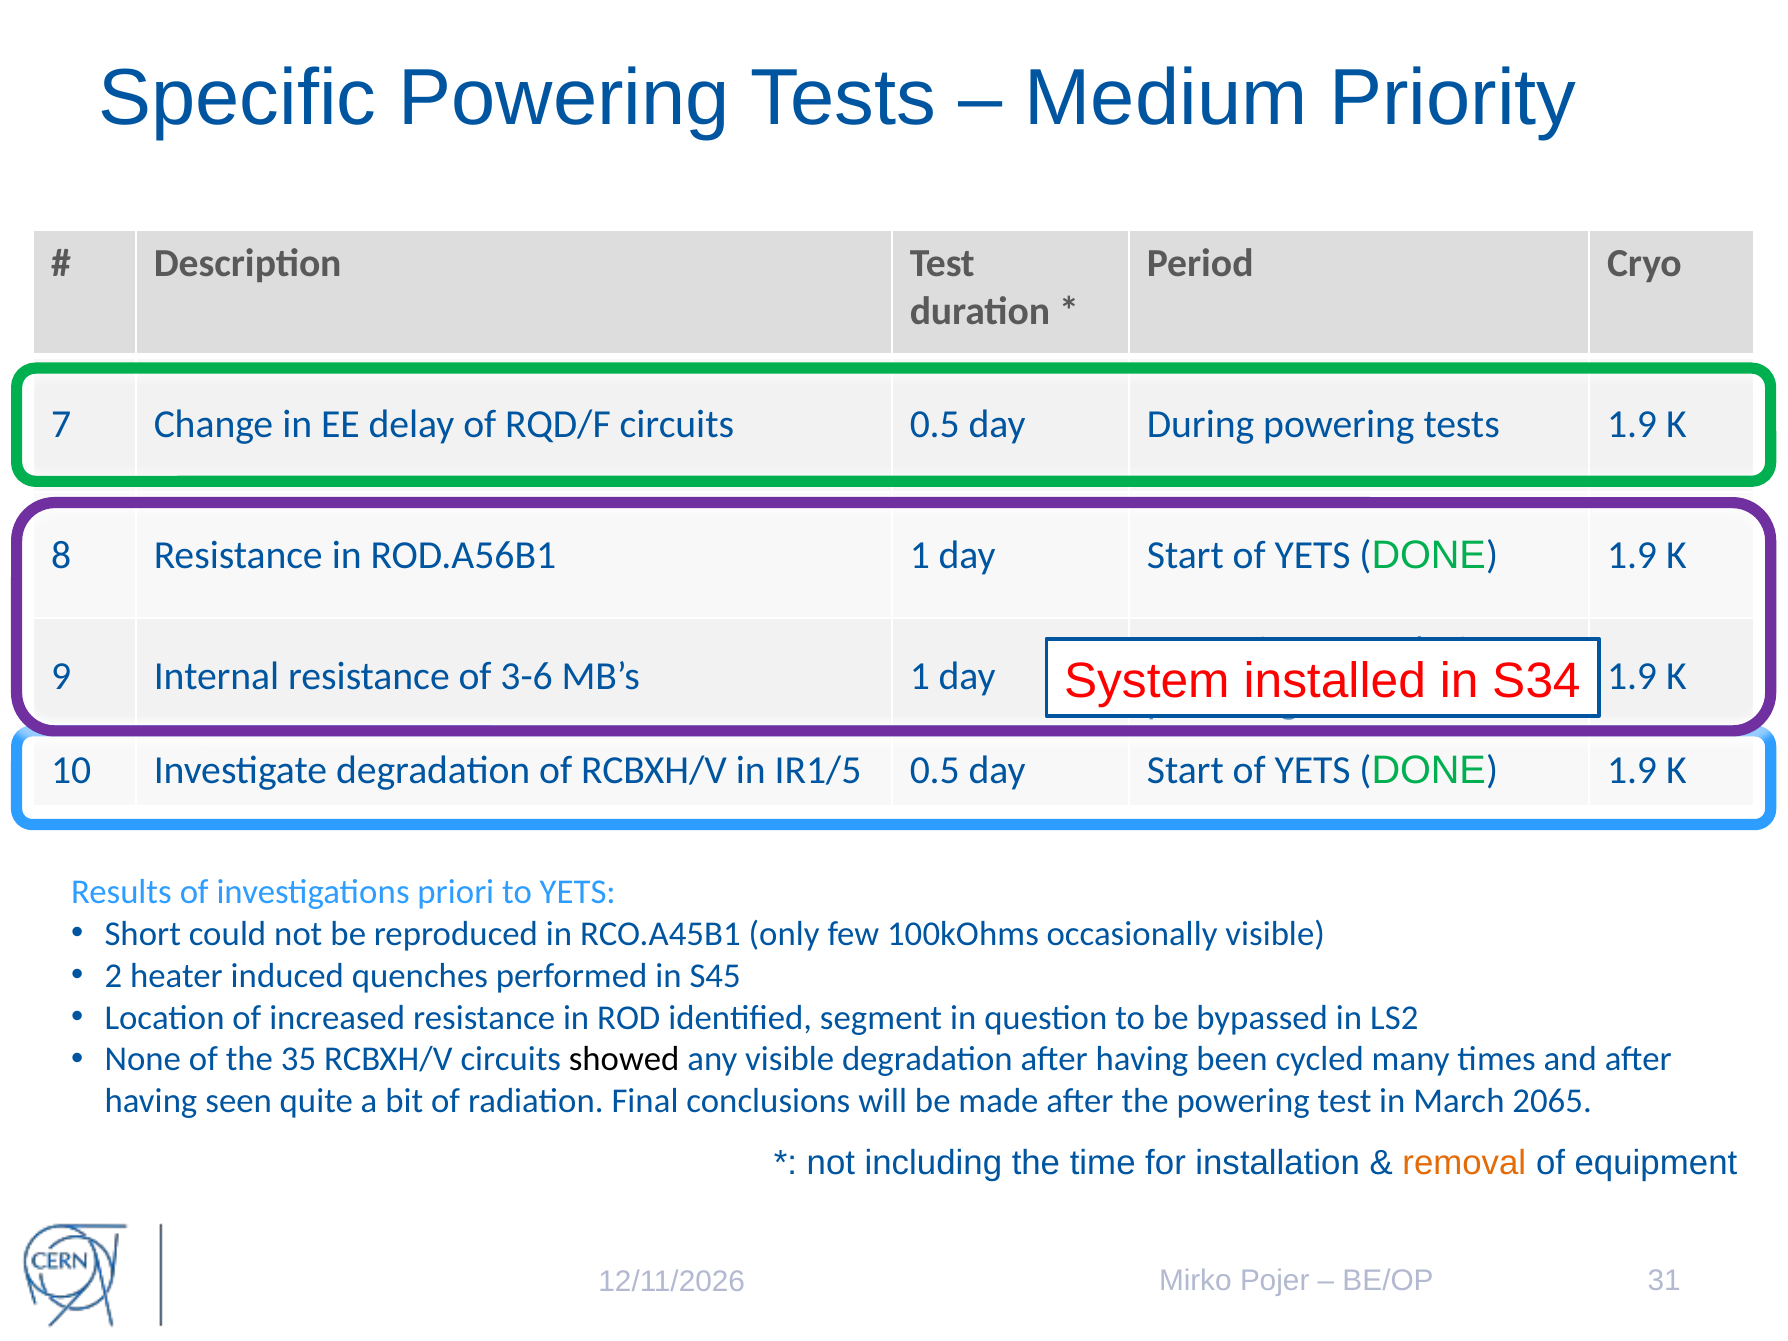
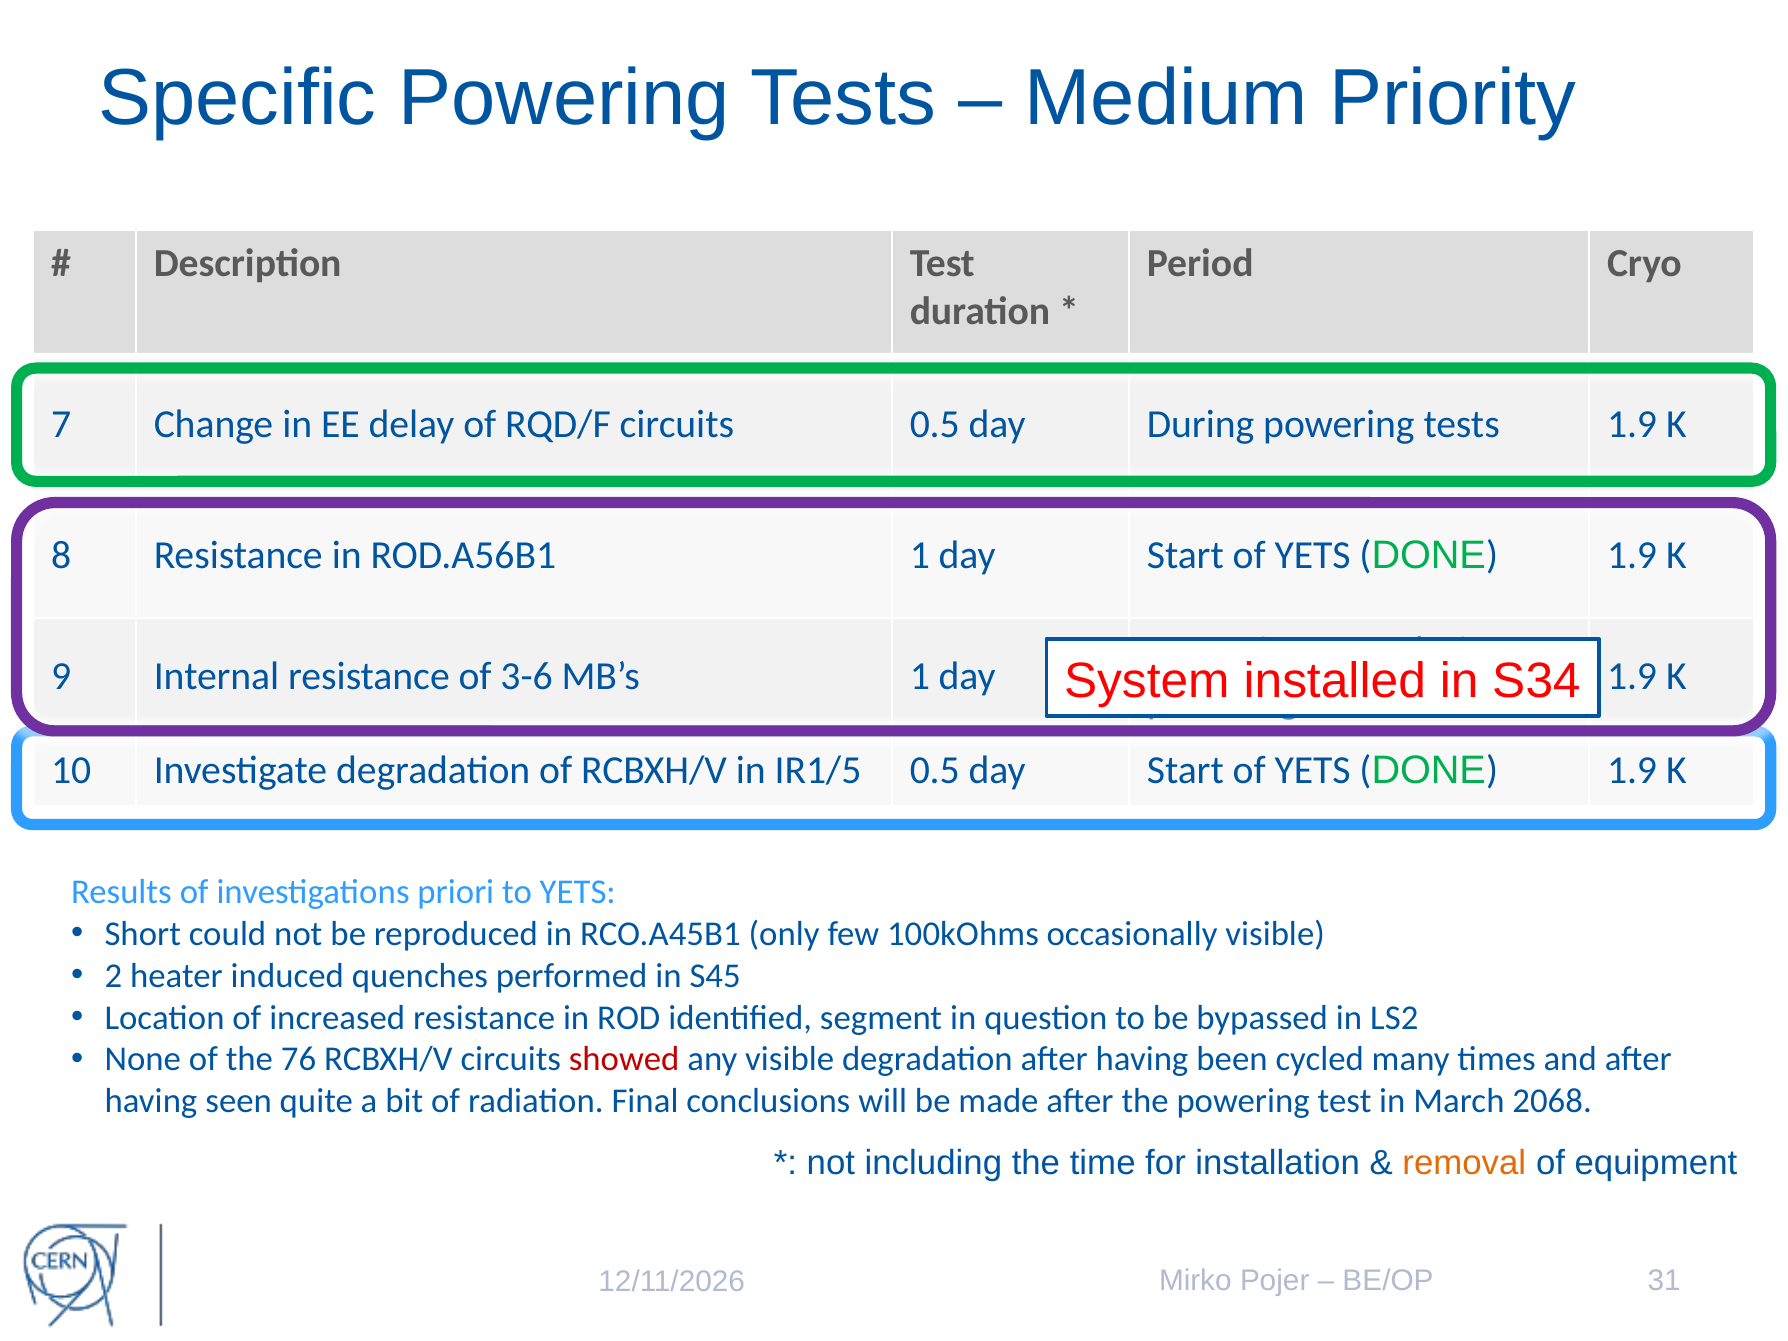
35: 35 -> 76 (299, 1059)
showed colour: black -> red (624, 1059)
2065: 2065 -> 2068 (1552, 1101)
